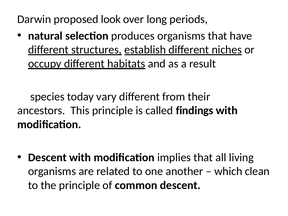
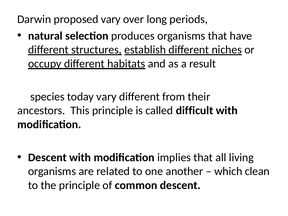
proposed look: look -> vary (111, 19)
findings: findings -> difficult (195, 111)
